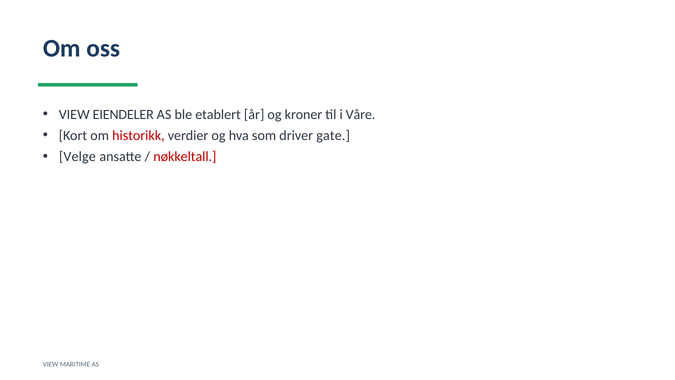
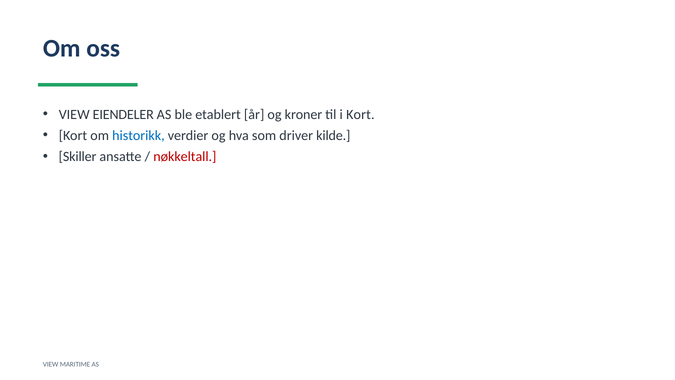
i Våre: Våre -> Kort (360, 114)
historikk colour: red -> blue (138, 135)
gate: gate -> kilde (333, 135)
Velge: Velge -> Skiller (78, 157)
